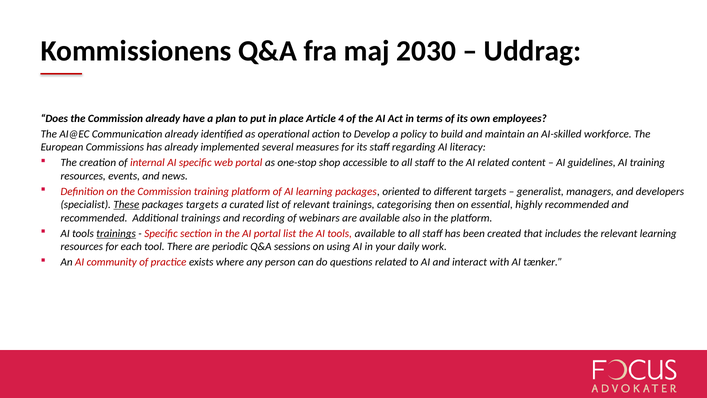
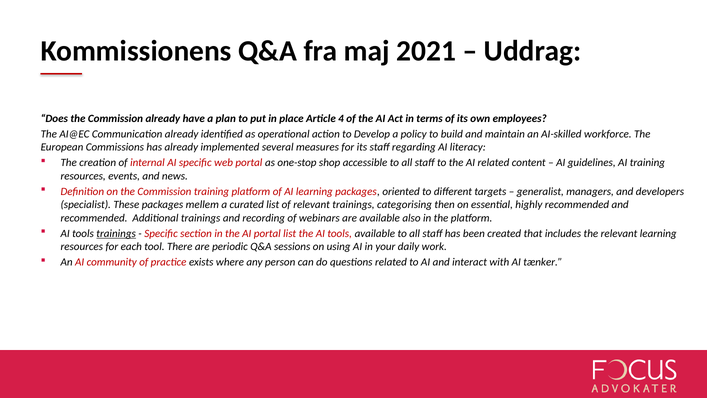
2030: 2030 -> 2021 (426, 51)
These underline: present -> none (126, 204)
packages targets: targets -> mellem (202, 204)
